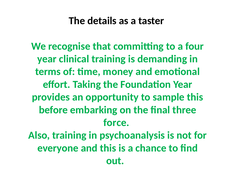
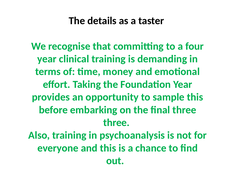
force: force -> three (116, 123)
